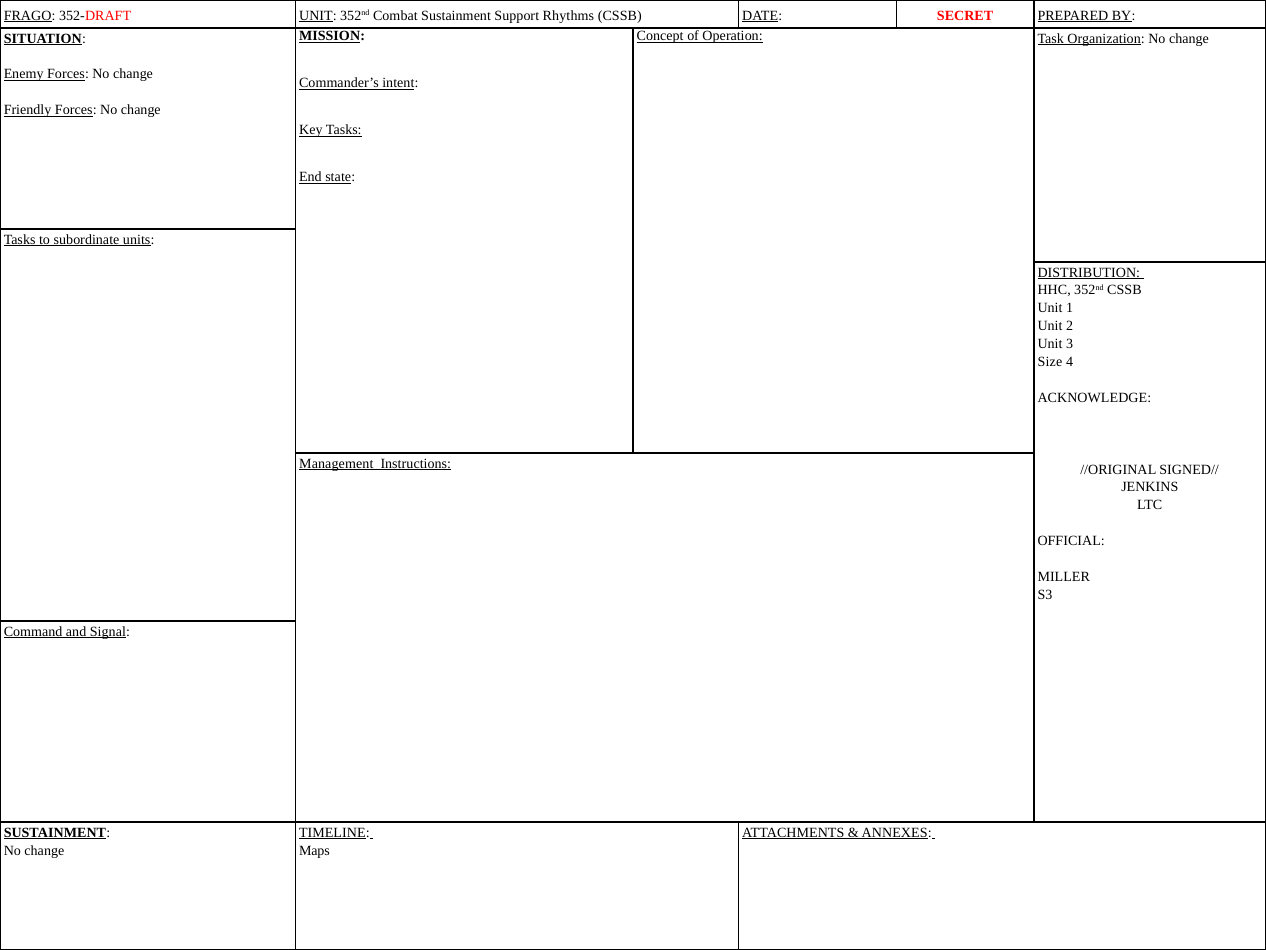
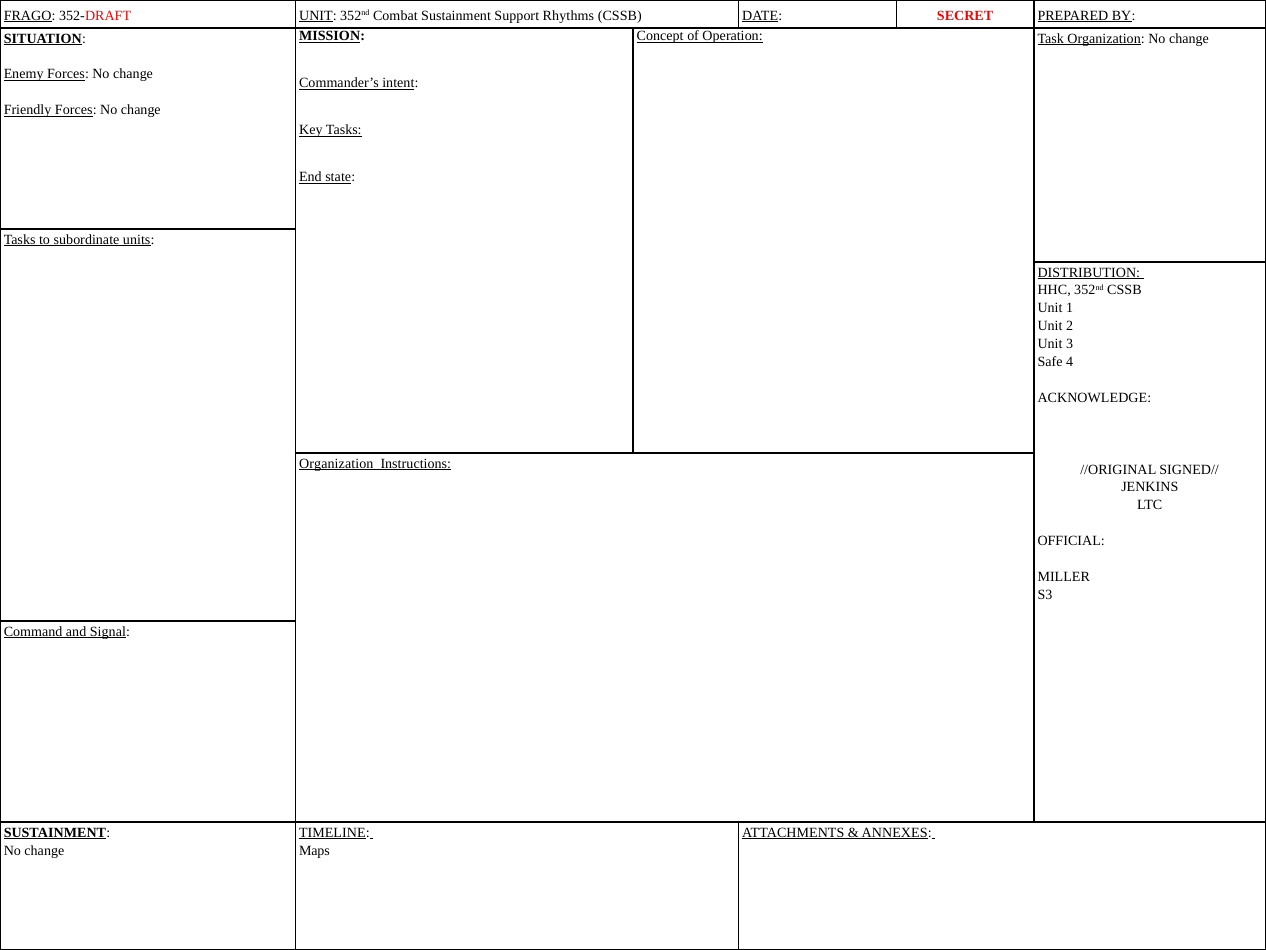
Size: Size -> Safe (1050, 362)
Management: Management -> Organization (336, 463)
